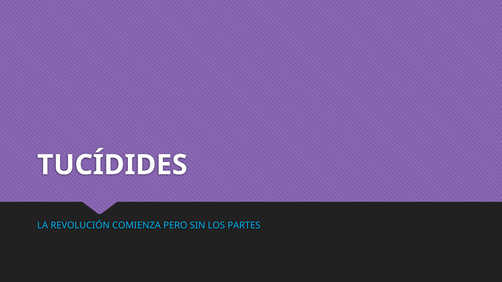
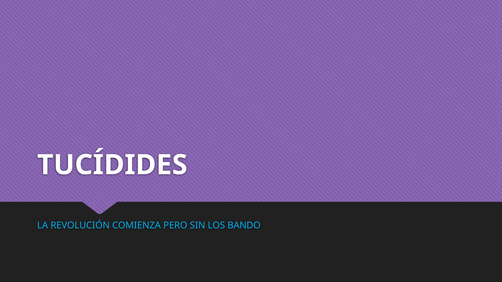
PARTES: PARTES -> BANDO (244, 226)
